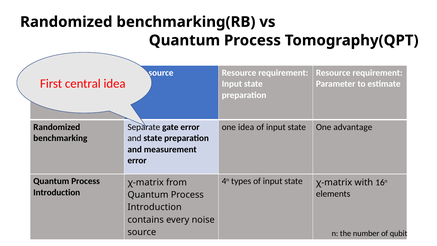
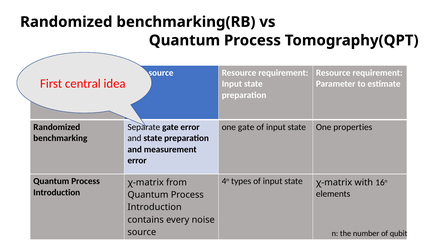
one idea: idea -> gate (246, 127)
advantage: advantage -> properties (353, 127)
